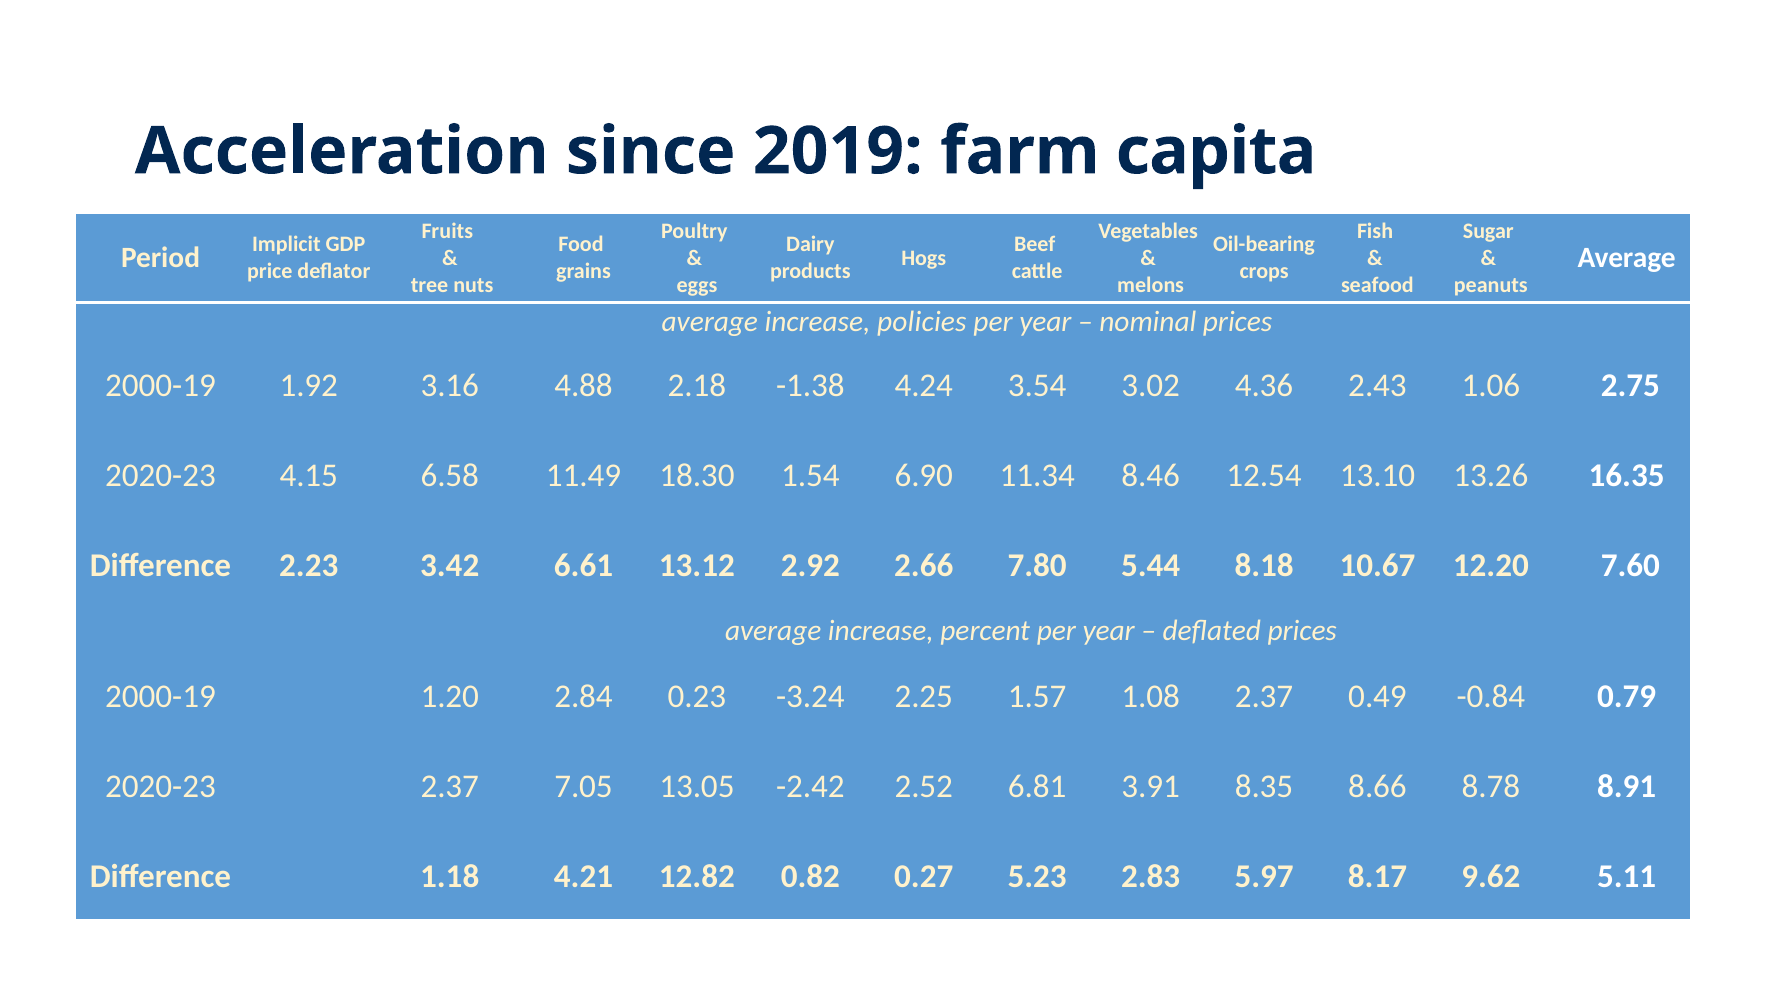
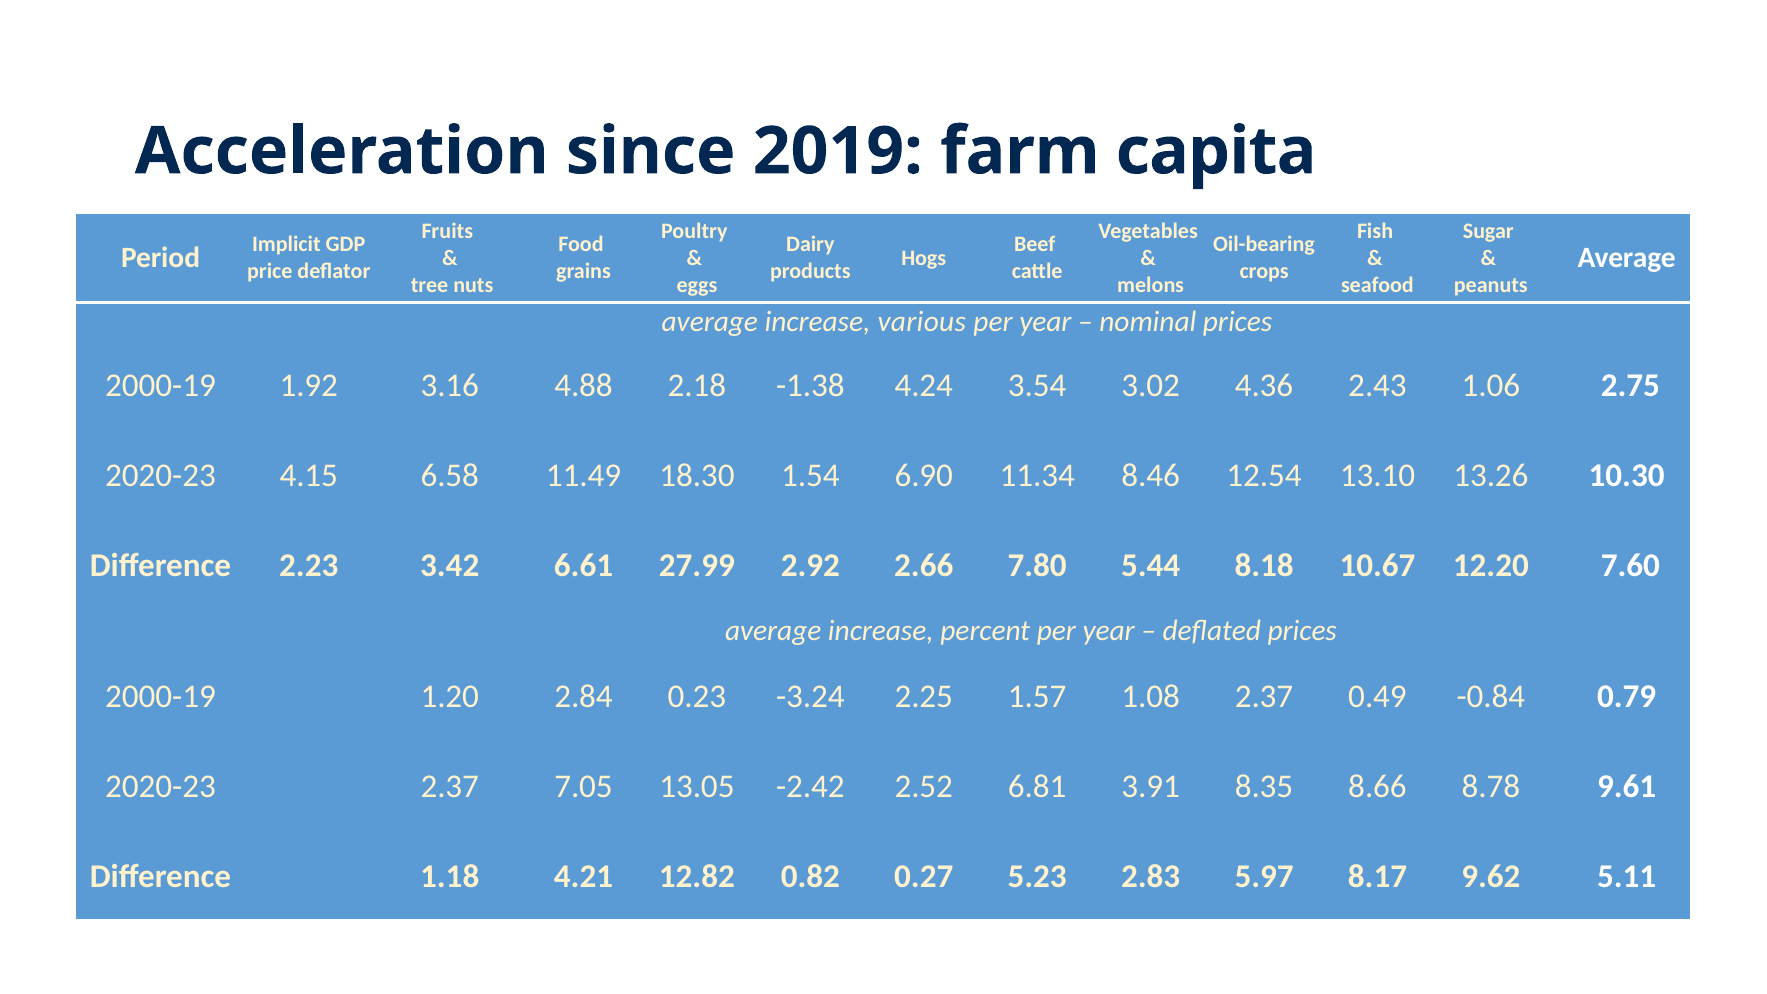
policies: policies -> various (922, 322)
16.35: 16.35 -> 10.30 (1627, 475)
13.12: 13.12 -> 27.99 (697, 566)
8.91: 8.91 -> 9.61 (1627, 787)
